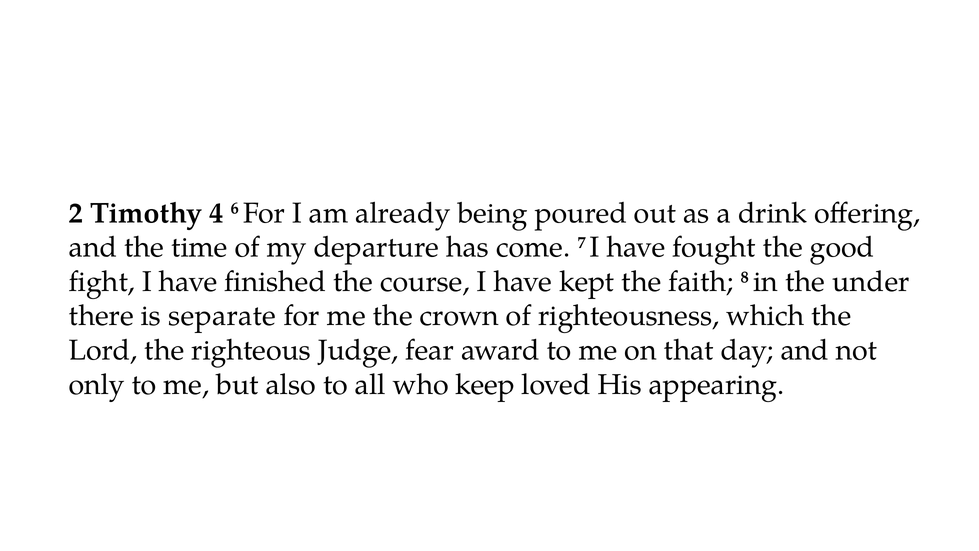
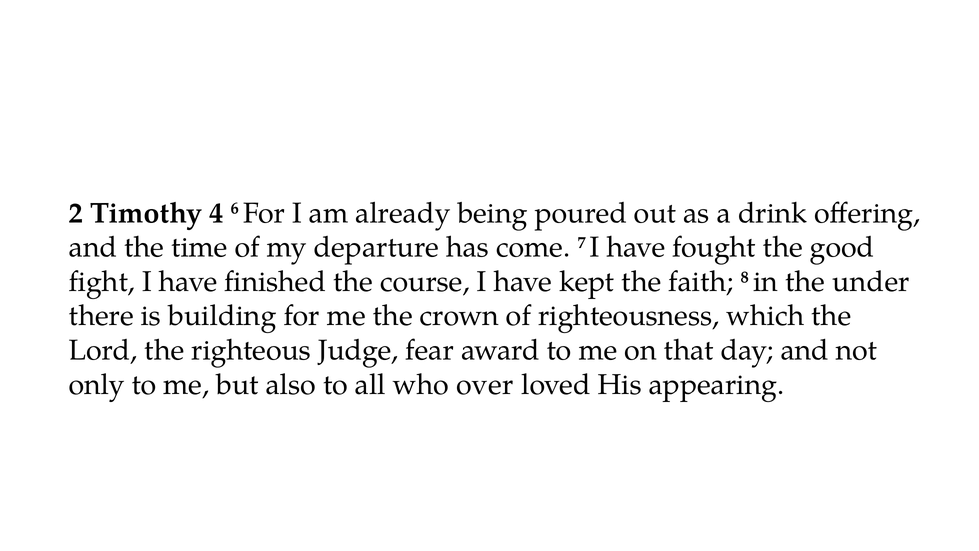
separate: separate -> building (222, 316)
keep: keep -> over (485, 384)
